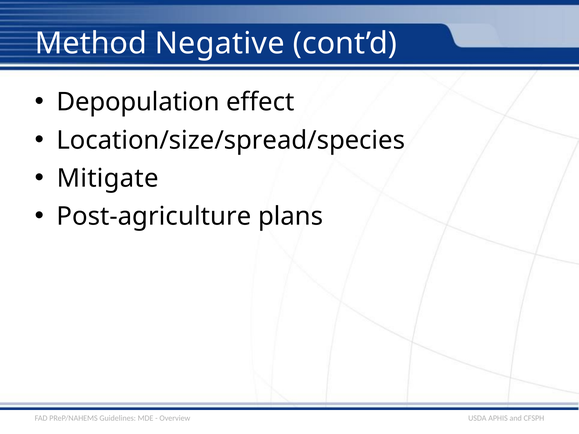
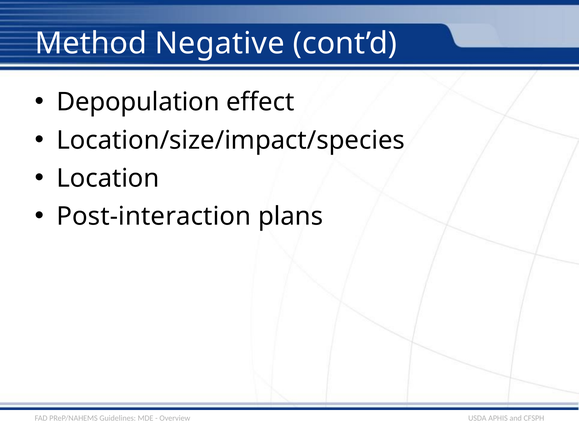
Location/size/spread/species: Location/size/spread/species -> Location/size/impact/species (231, 140)
Mitigate: Mitigate -> Location (108, 178)
Post-agriculture: Post-agriculture -> Post-interaction (154, 217)
